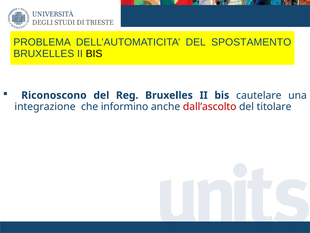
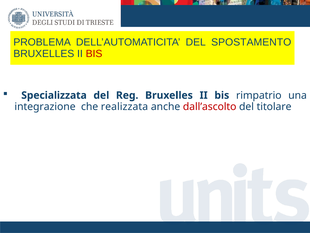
BIS colour: black -> red (94, 53)
Riconoscono: Riconoscono -> Specializzata (54, 95)
cautelare: cautelare -> rimpatrio (259, 95)
informino: informino -> realizzata (124, 107)
